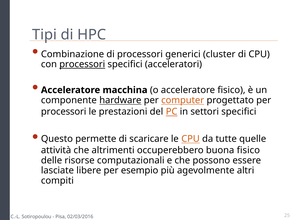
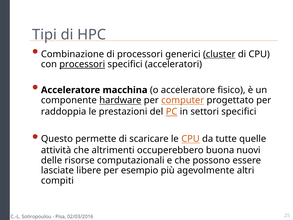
cluster underline: none -> present (219, 54)
processori: processori -> raddoppia (64, 112)
buona fisico: fisico -> nuovi (248, 150)
